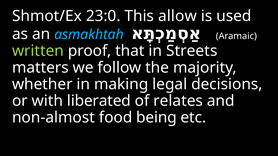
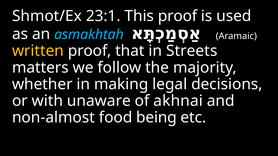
23:0: 23:0 -> 23:1 (103, 16)
This allow: allow -> proof (178, 16)
written colour: light green -> yellow (38, 51)
liberated: liberated -> unaware (99, 101)
relates: relates -> akhnai (178, 101)
